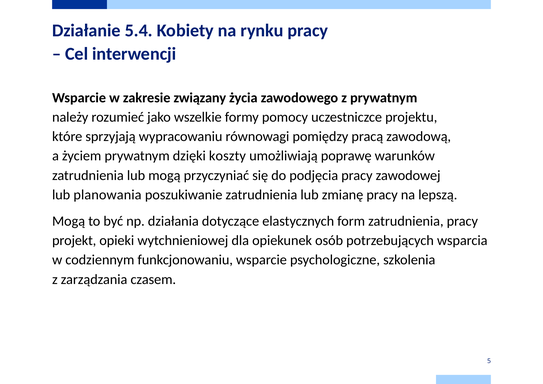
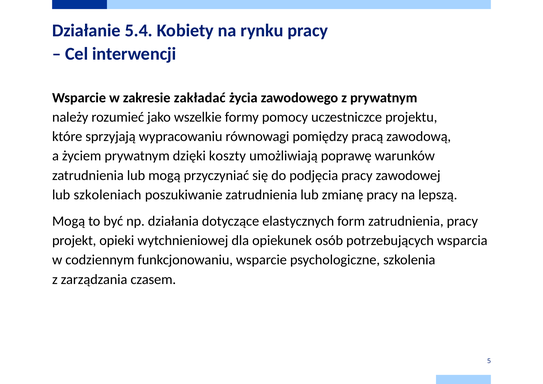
związany: związany -> zakładać (200, 98)
planowania: planowania -> szkoleniach (107, 195)
